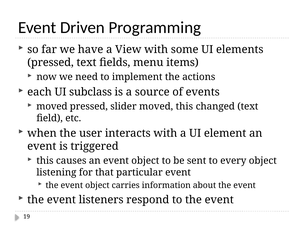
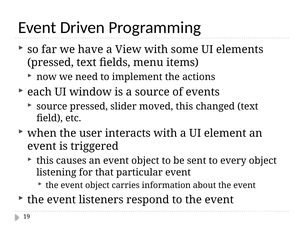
subclass: subclass -> window (91, 92)
moved: moved -> source (52, 106)
